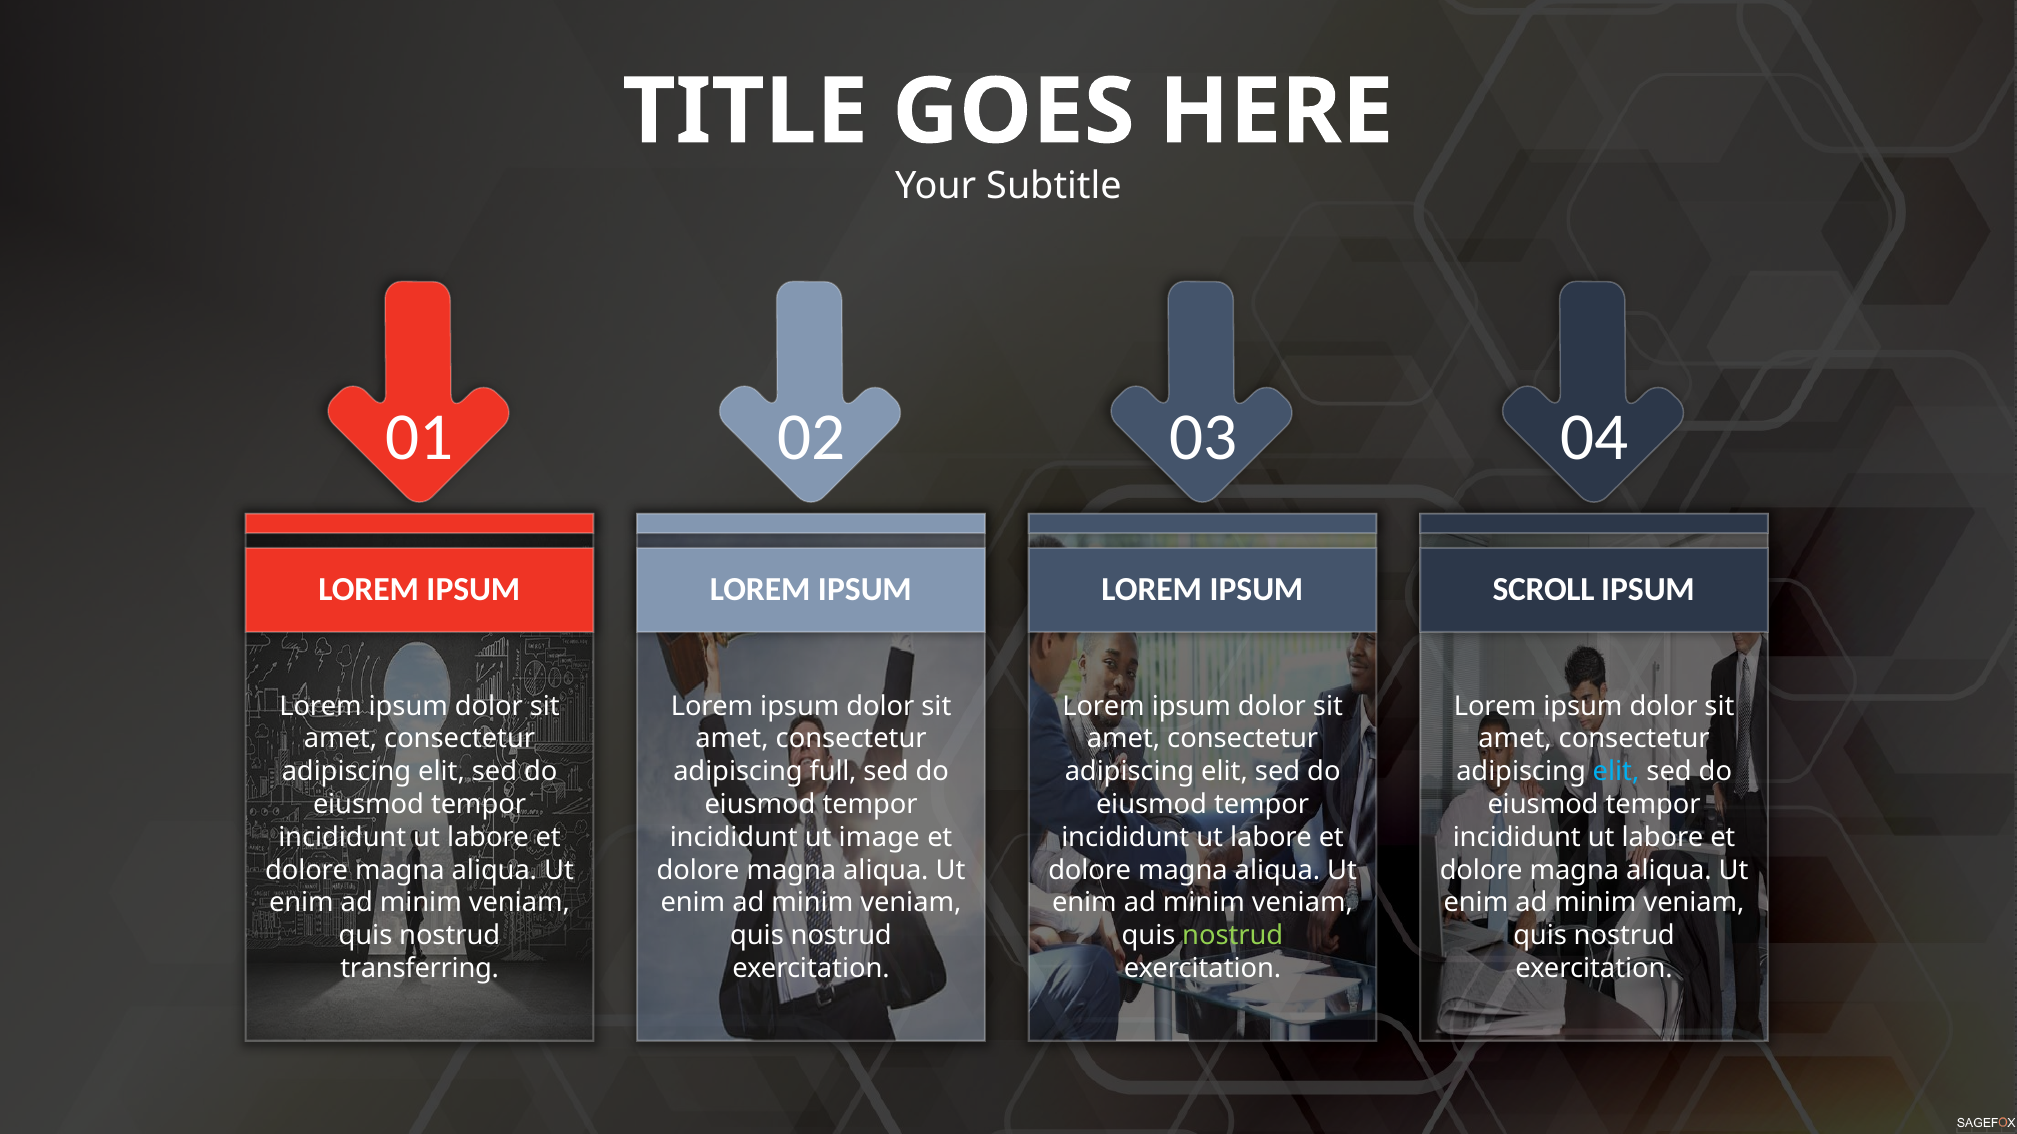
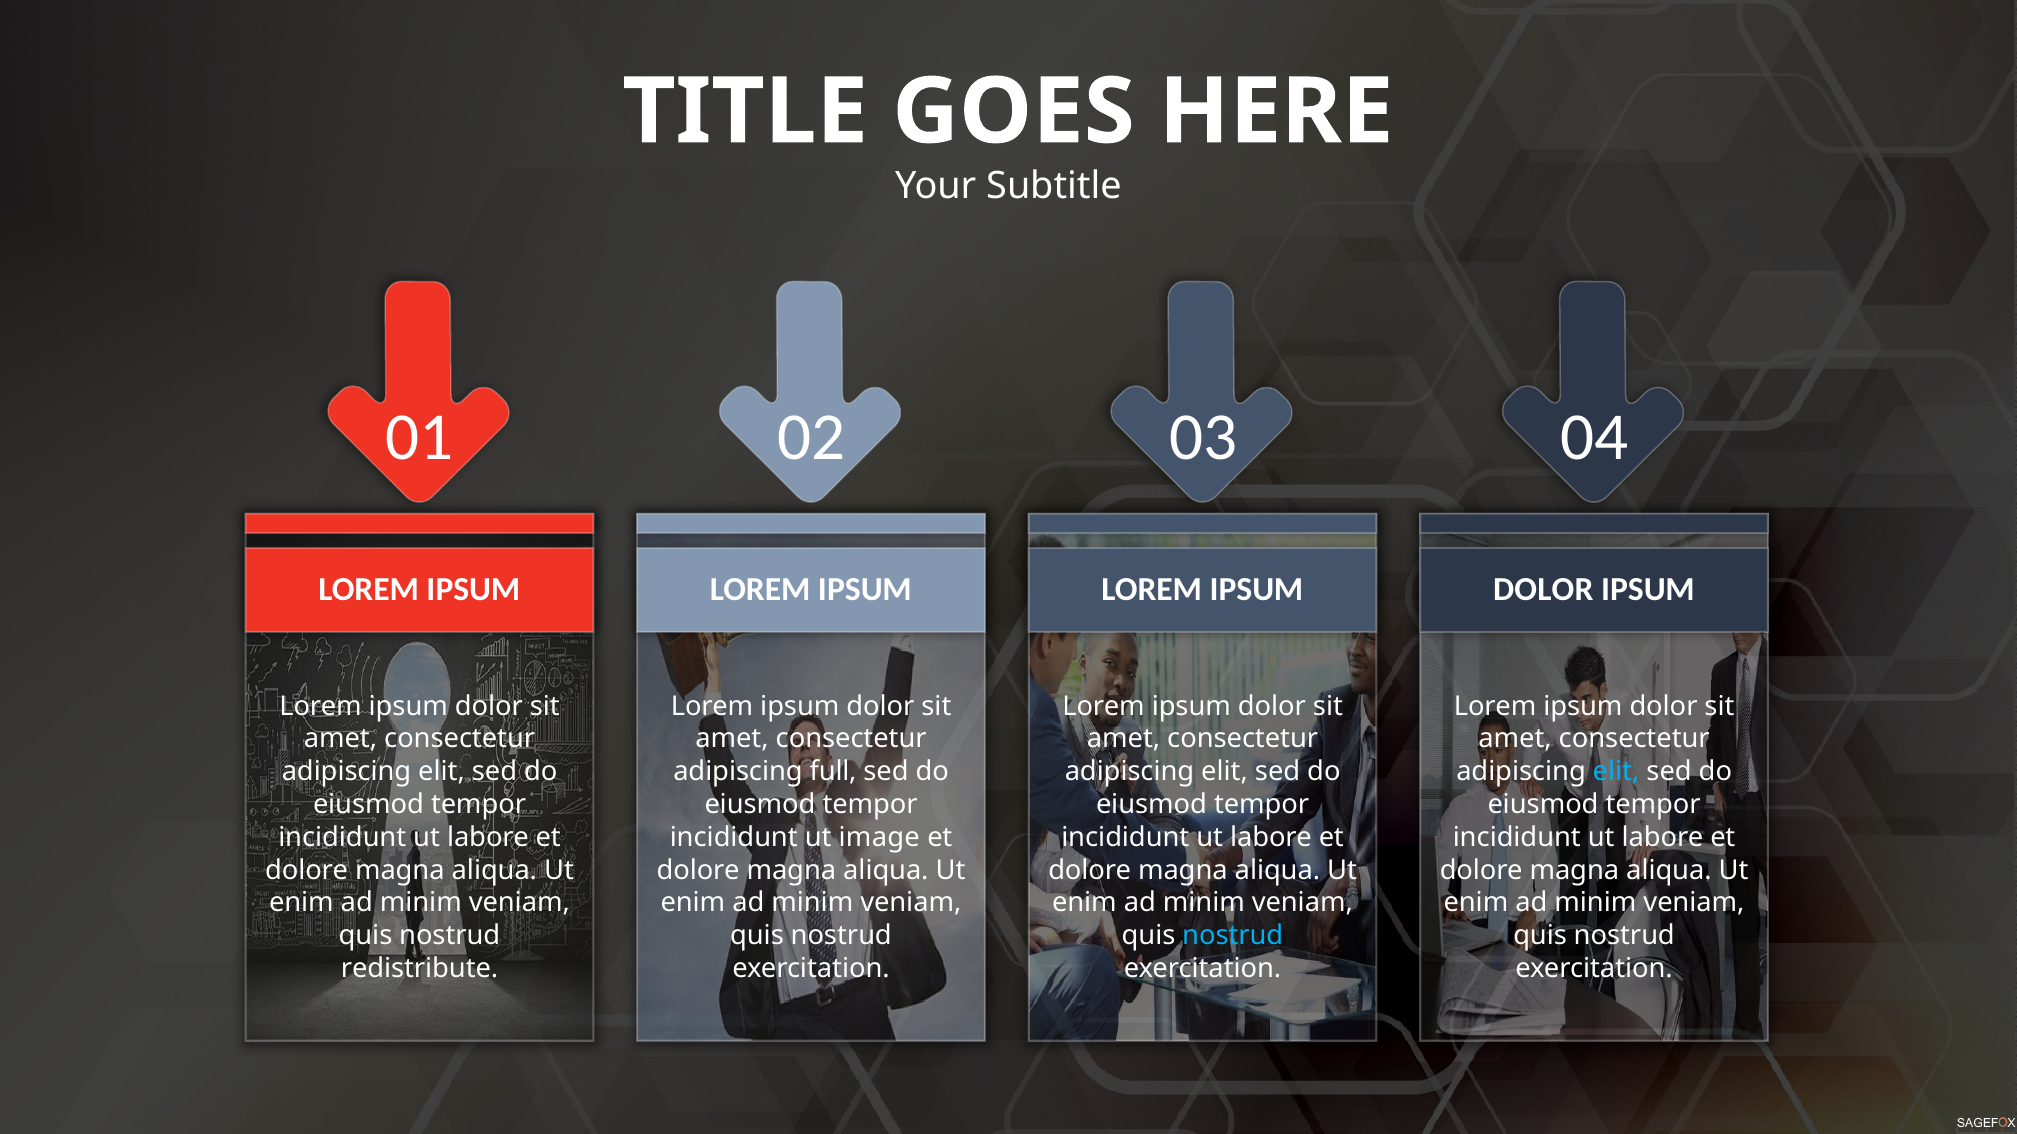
SCROLL: SCROLL -> DOLOR (1543, 590)
nostrud colour: light green -> light blue (1233, 936)
transferring: transferring -> redistribute (420, 969)
